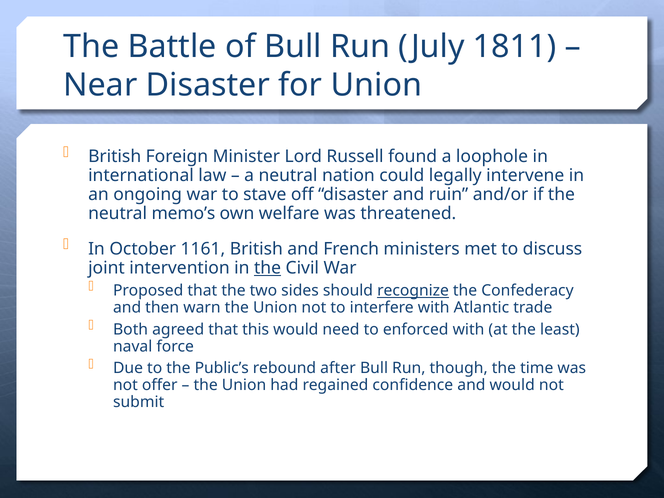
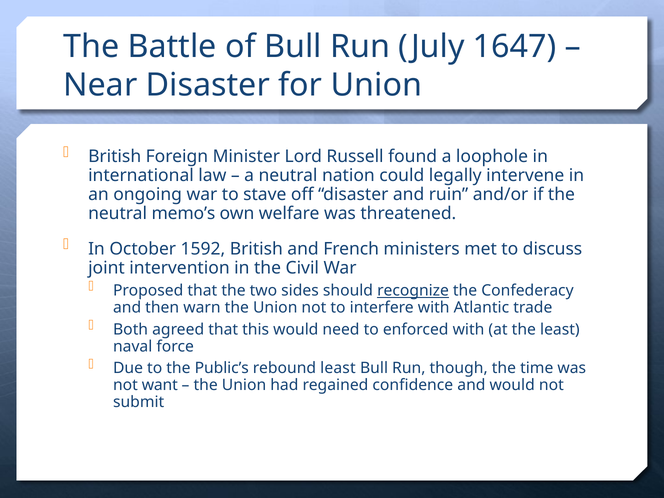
1811: 1811 -> 1647 (515, 46)
1161: 1161 -> 1592 (203, 249)
the underline: present -> none (268, 268)
rebound after: after -> least (338, 368)
offer: offer -> want (160, 385)
